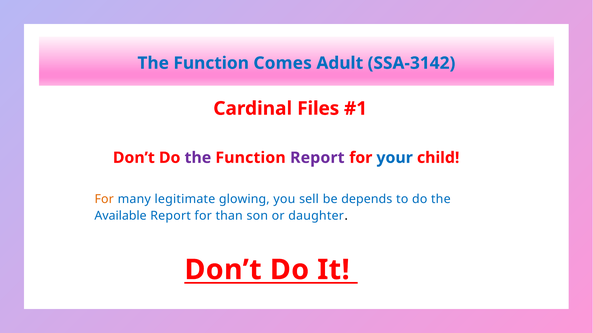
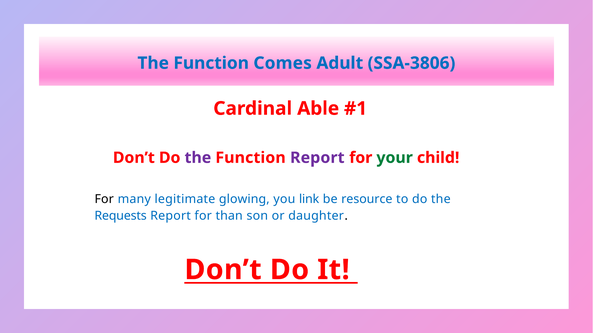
SSA-3142: SSA-3142 -> SSA-3806 (411, 63)
Files: Files -> Able (318, 109)
your colour: blue -> green (395, 158)
For colour: orange -> black (104, 199)
sell: sell -> link (309, 199)
depends: depends -> resource (367, 199)
Available: Available -> Requests (121, 216)
